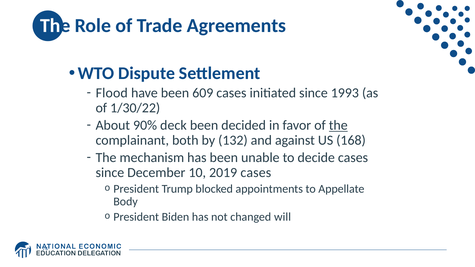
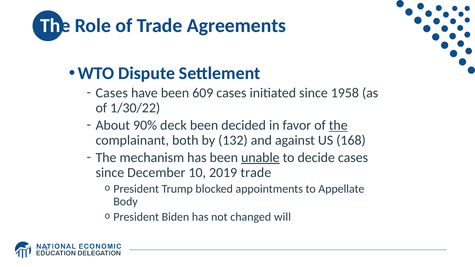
Flood: Flood -> Cases (112, 93)
1993: 1993 -> 1958 (345, 93)
unable underline: none -> present (260, 158)
2019 cases: cases -> trade (256, 173)
